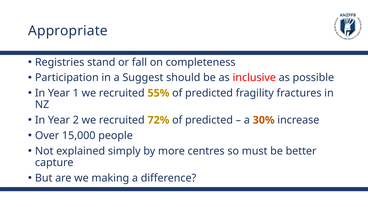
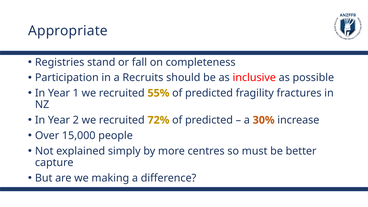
Suggest: Suggest -> Recruits (143, 78)
